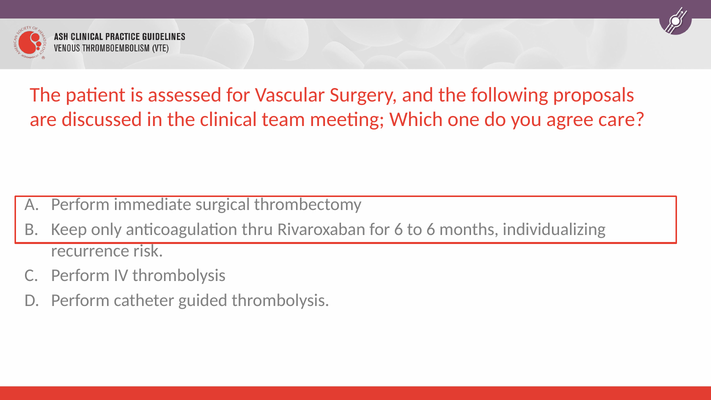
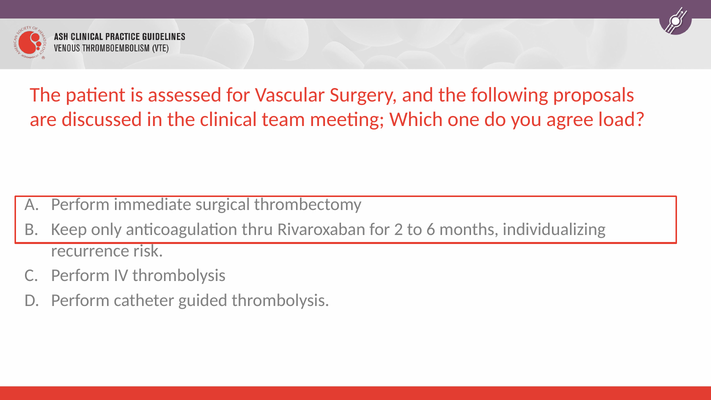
care: care -> load (622, 120)
for 6: 6 -> 2 (399, 229)
